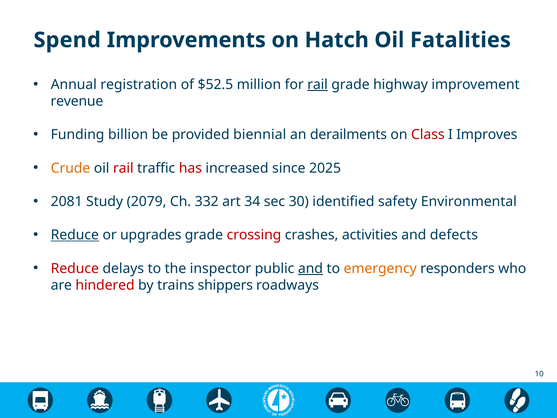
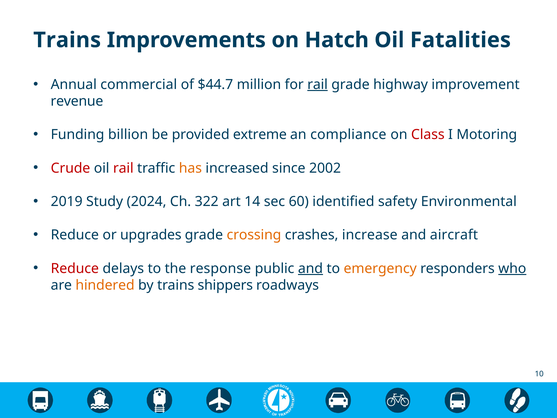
Spend: Spend -> Trains (67, 40)
registration: registration -> commercial (139, 84)
$52.5: $52.5 -> $44.7 (215, 84)
biennial: biennial -> extreme (260, 135)
derailments: derailments -> compliance (348, 135)
Improves: Improves -> Motoring (487, 135)
Crude colour: orange -> red (71, 168)
has colour: red -> orange (190, 168)
2025: 2025 -> 2002 (325, 168)
2081: 2081 -> 2019 (67, 201)
2079: 2079 -> 2024 (147, 201)
332: 332 -> 322 (207, 201)
34: 34 -> 14 (252, 201)
30: 30 -> 60 (299, 201)
Reduce underline: present -> none (75, 235)
crossing colour: red -> orange (254, 235)
activities: activities -> increase (370, 235)
defects: defects -> aircraft (454, 235)
inspector: inspector -> response (220, 268)
who underline: none -> present (512, 268)
hindered colour: red -> orange (105, 285)
